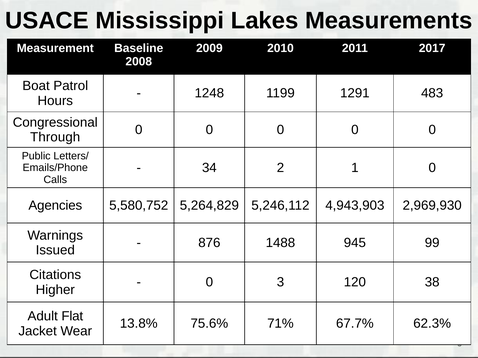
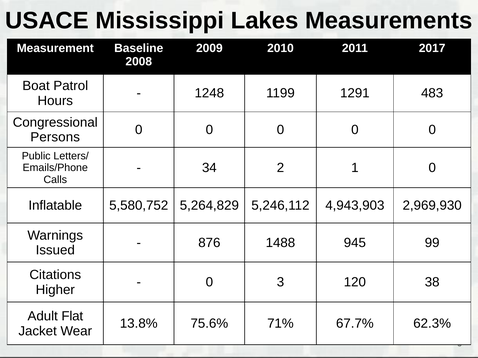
Through: Through -> Persons (55, 137)
Agencies: Agencies -> Inflatable (55, 206)
